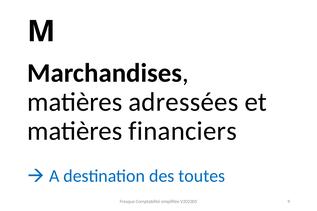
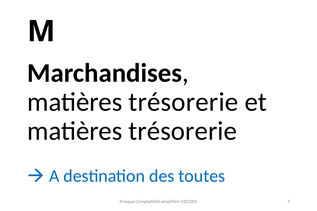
adressées: adressées -> trésorerie (183, 102)
financiers: financiers -> trésorerie (183, 131)
